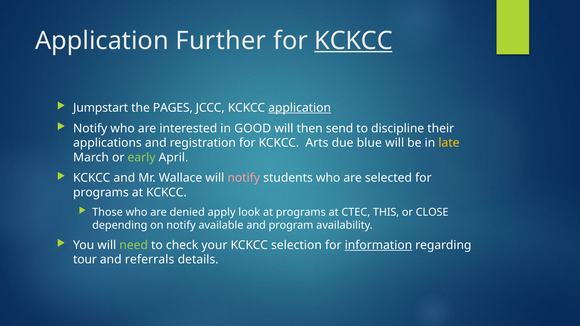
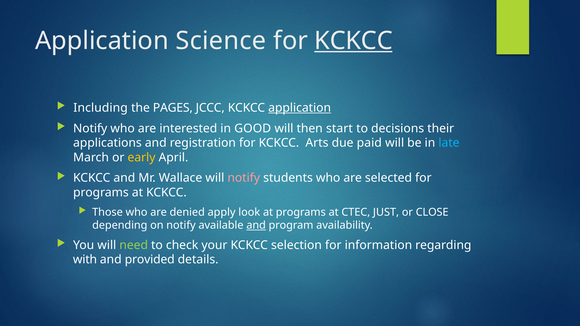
Further: Further -> Science (221, 41)
Jumpstart: Jumpstart -> Including (101, 108)
send: send -> start (339, 128)
discipline: discipline -> decisions (398, 128)
blue: blue -> paid (369, 143)
late colour: yellow -> light blue (449, 143)
early colour: light green -> yellow (141, 158)
THIS: THIS -> JUST (386, 212)
and underline: none -> present (256, 225)
information underline: present -> none (378, 245)
tour: tour -> with (85, 260)
referrals: referrals -> provided (150, 260)
